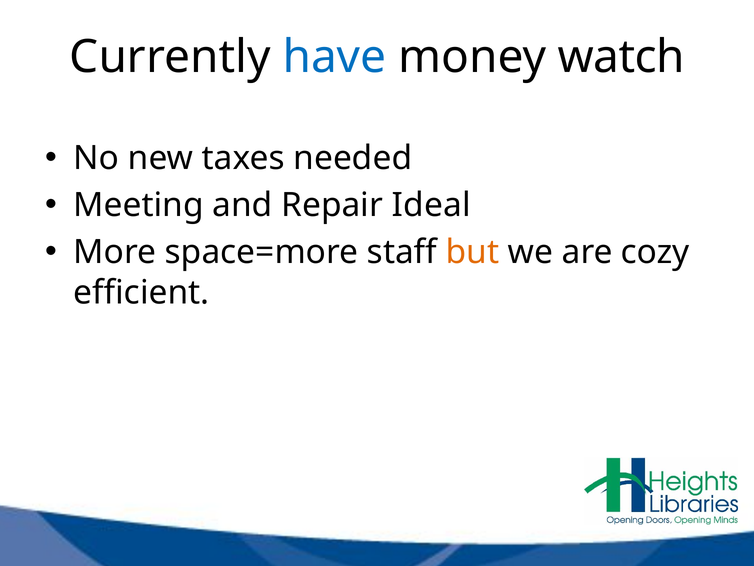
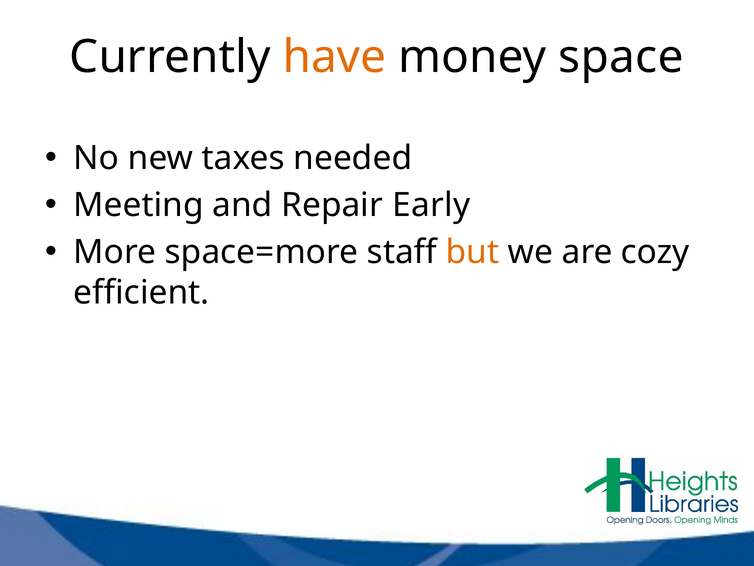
have colour: blue -> orange (334, 57)
watch: watch -> space (621, 57)
Ideal: Ideal -> Early (431, 205)
